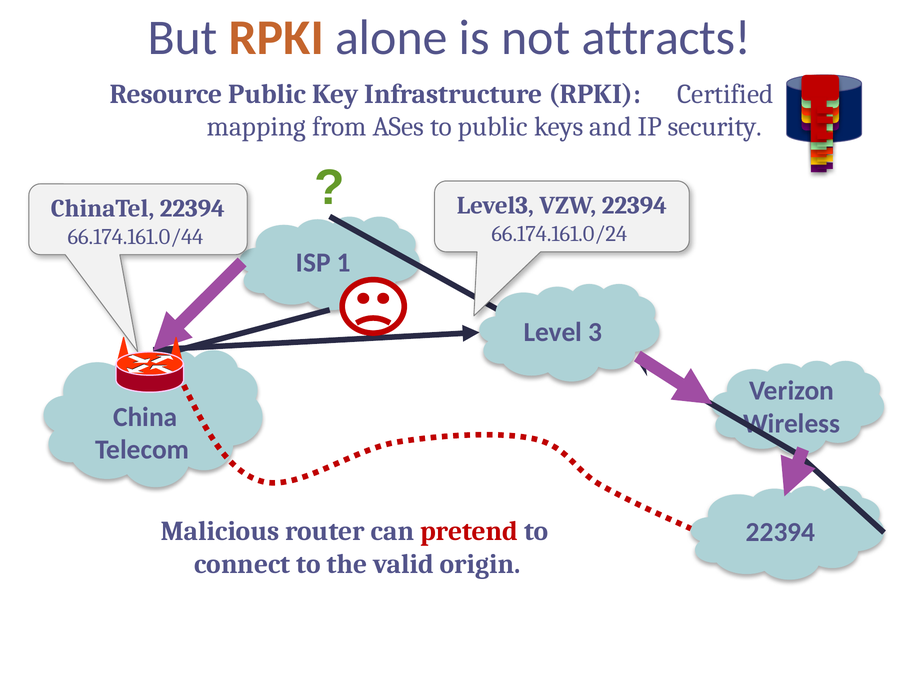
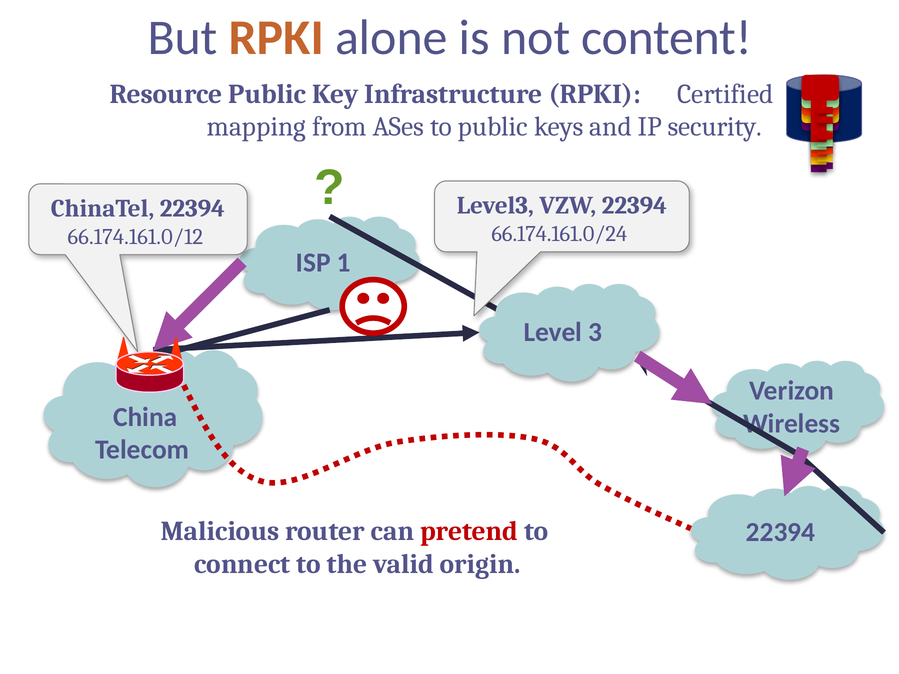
attracts: attracts -> content (666, 38)
66.174.161.0/44: 66.174.161.0/44 -> 66.174.161.0/12 (135, 237)
